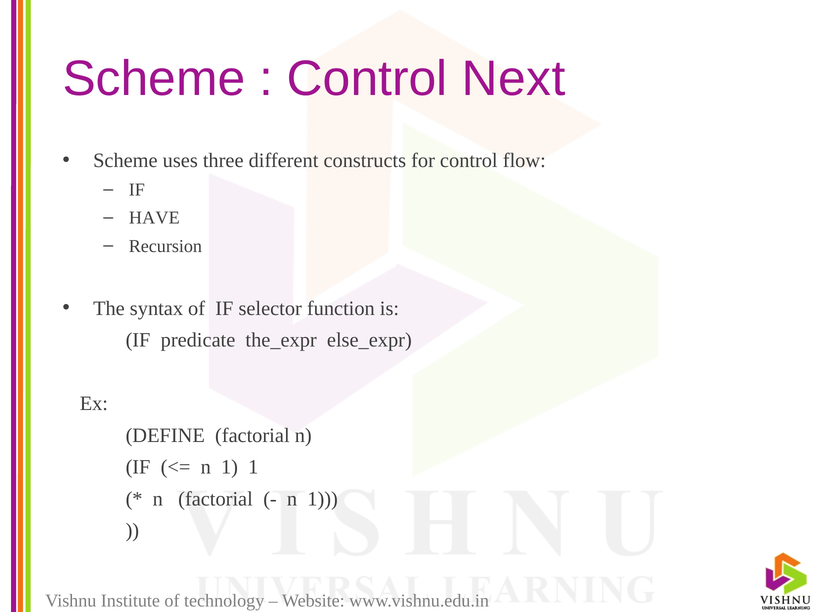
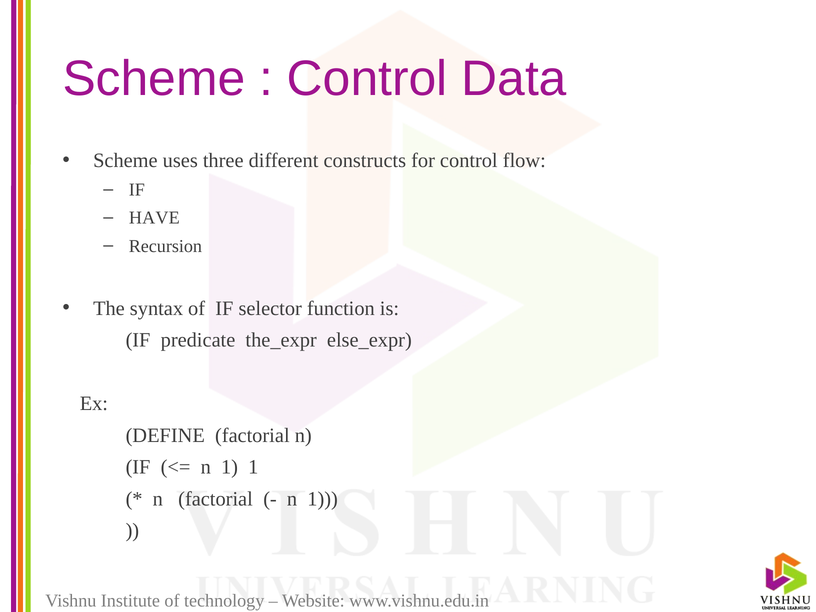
Next: Next -> Data (514, 79)
